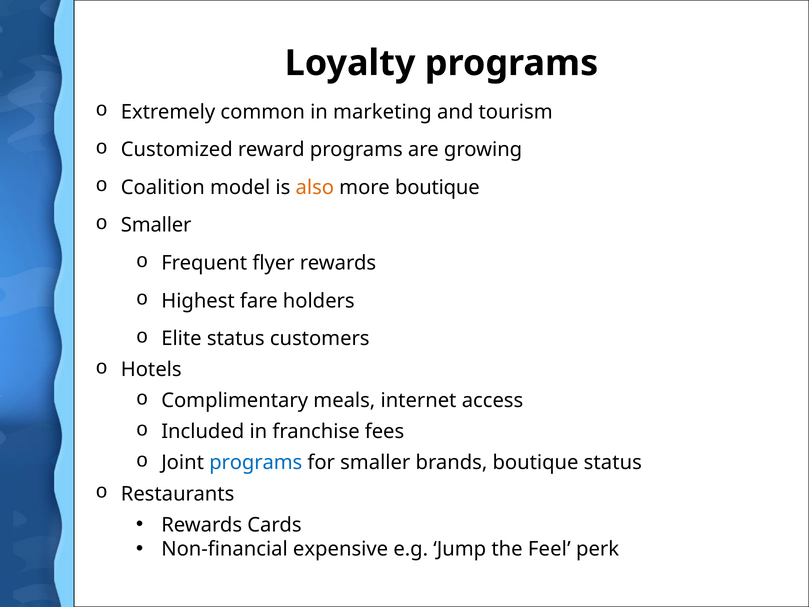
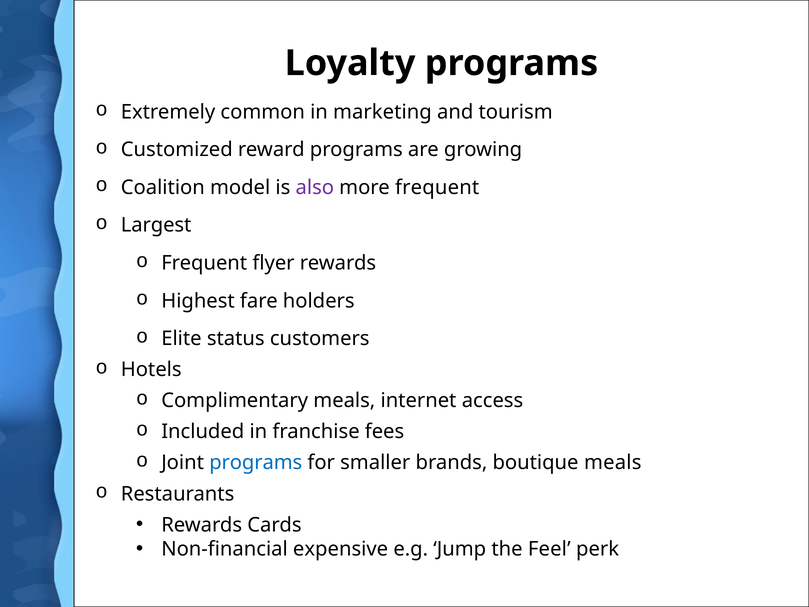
also colour: orange -> purple (315, 187)
more boutique: boutique -> frequent (437, 187)
Smaller: Smaller -> Largest (156, 225)
boutique status: status -> meals (613, 463)
